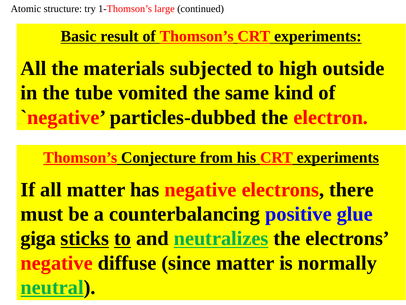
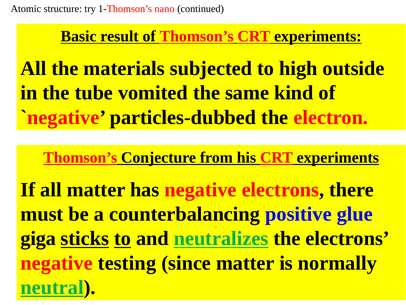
large: large -> nano (164, 9)
diffuse: diffuse -> testing (127, 263)
